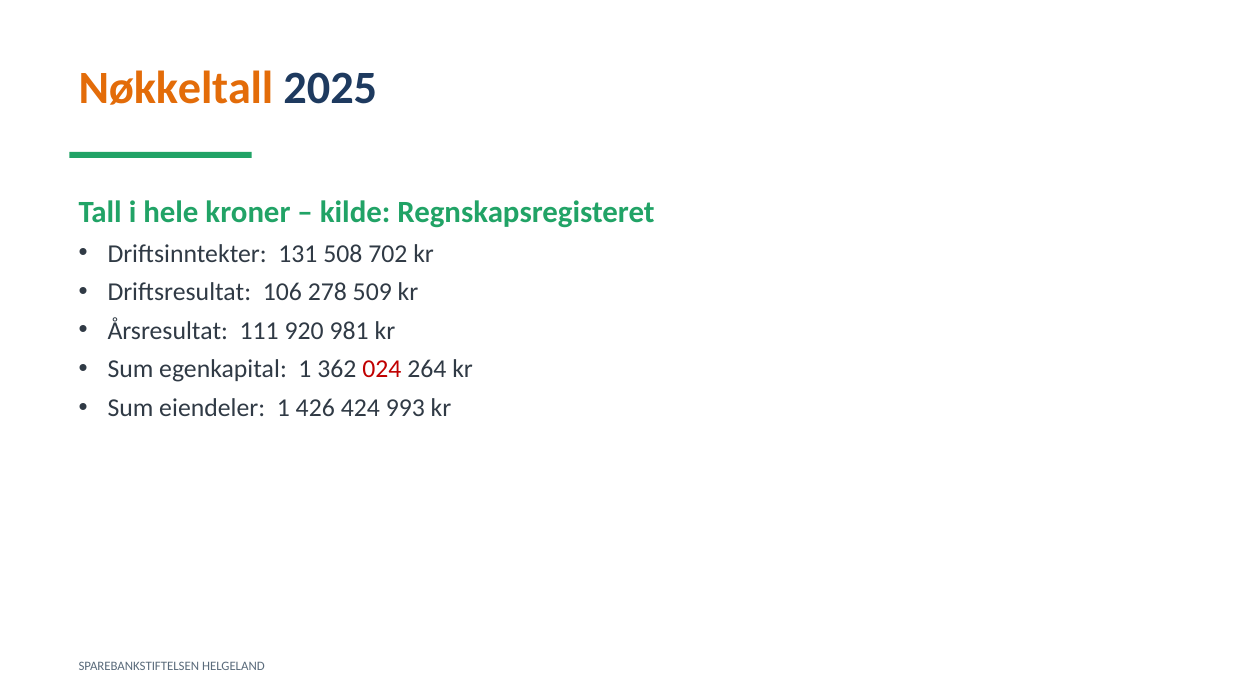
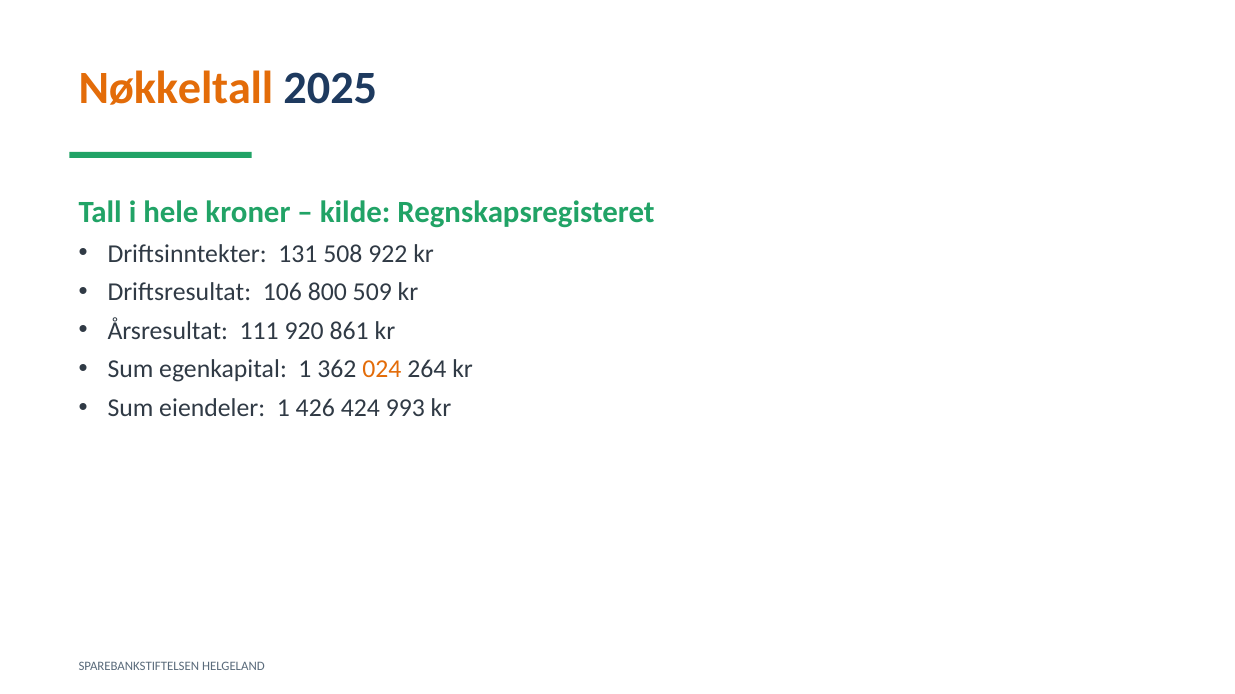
702: 702 -> 922 (388, 254)
278: 278 -> 800 (327, 293)
981: 981 -> 861 (349, 331)
024 colour: red -> orange (382, 370)
